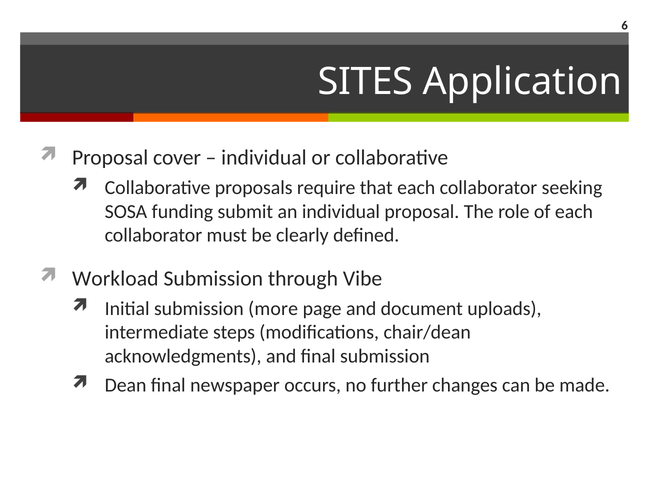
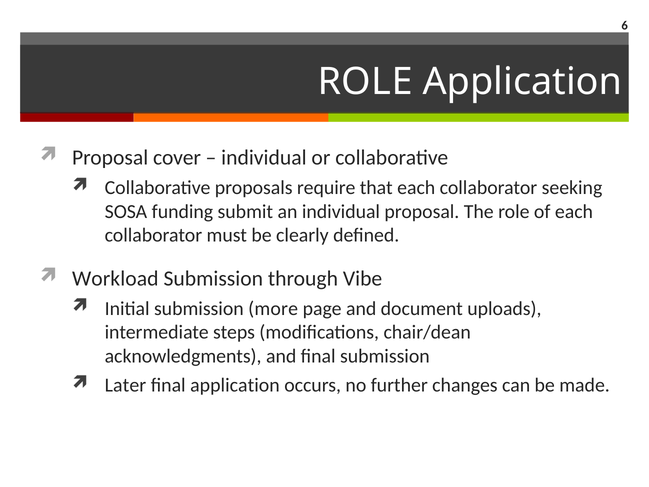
SITES: SITES -> ROLE (365, 82)
Dean: Dean -> Later (125, 385)
final newspaper: newspaper -> application (235, 385)
